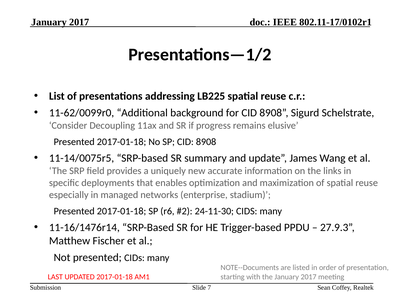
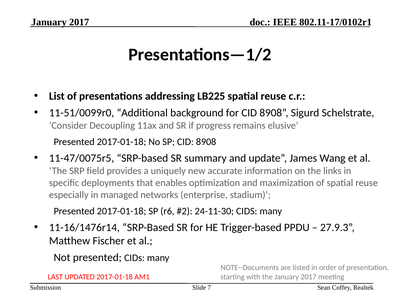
11-62/0099r0: 11-62/0099r0 -> 11-51/0099r0 (82, 113)
11-14/0075r5: 11-14/0075r5 -> 11-47/0075r5 (82, 158)
